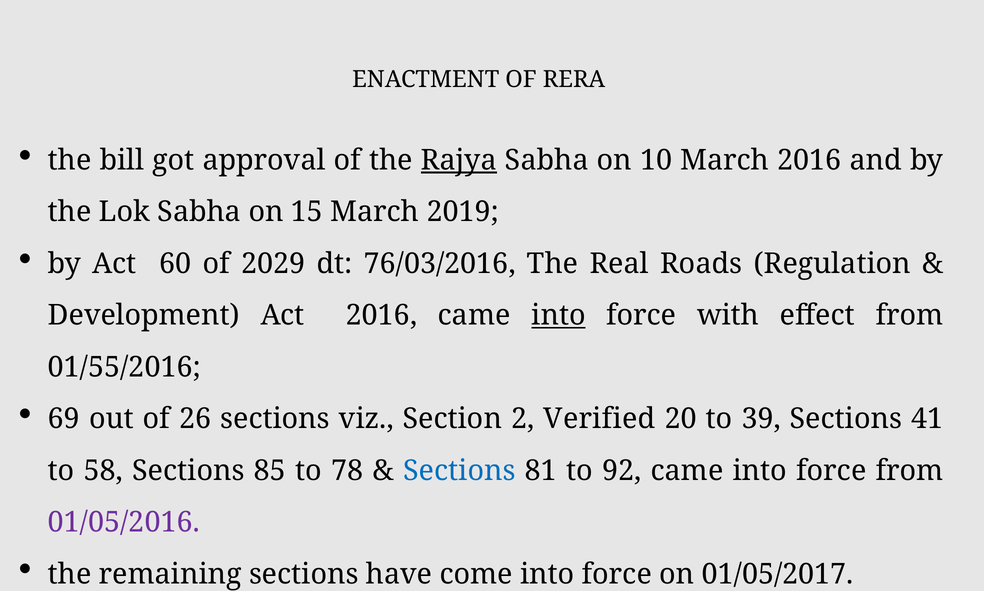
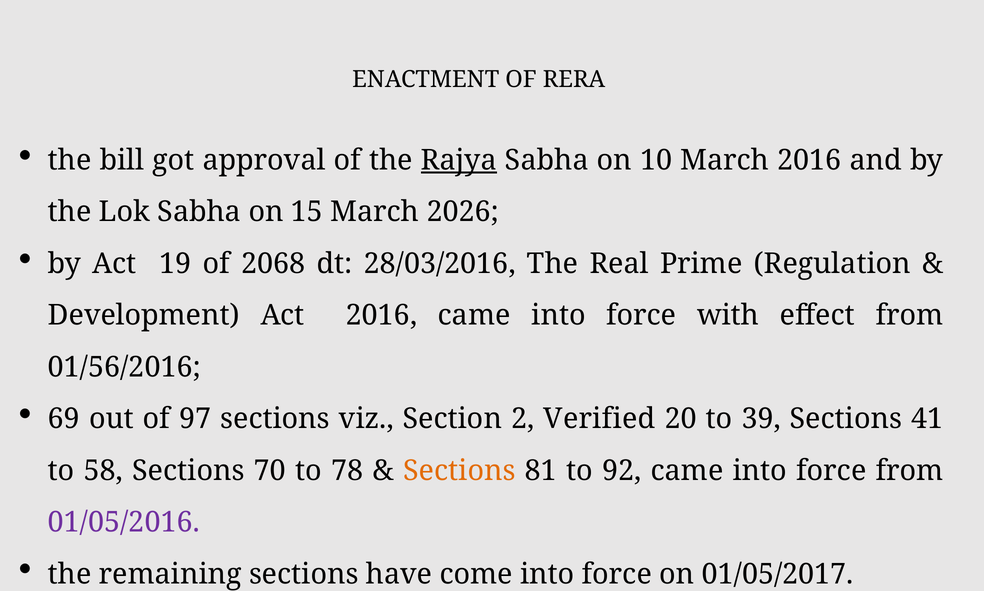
2019: 2019 -> 2026 (463, 212)
60: 60 -> 19 (175, 263)
2029: 2029 -> 2068 (273, 263)
76/03/2016: 76/03/2016 -> 28/03/2016 (440, 263)
Roads: Roads -> Prime (701, 263)
into underline: present -> none (559, 315)
01/55/2016: 01/55/2016 -> 01/56/2016 (124, 367)
26: 26 -> 97 (195, 418)
85: 85 -> 70 (270, 470)
Sections colour: blue -> orange (459, 470)
